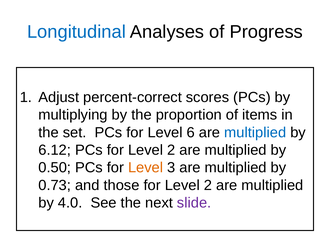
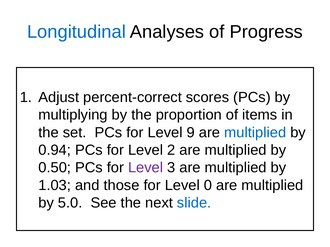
6: 6 -> 9 (191, 133)
6.12: 6.12 -> 0.94 (55, 150)
Level colour: orange -> purple (146, 168)
0.73: 0.73 -> 1.03 (55, 186)
those for Level 2: 2 -> 0 (208, 186)
4.0: 4.0 -> 5.0 (70, 203)
slide colour: purple -> blue (194, 203)
